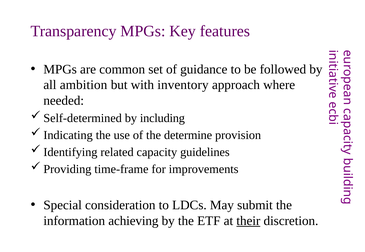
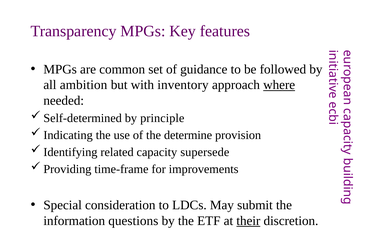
where underline: none -> present (279, 85)
including: including -> principle (162, 118)
guidelines: guidelines -> supersede (205, 152)
achieving: achieving -> questions (133, 221)
